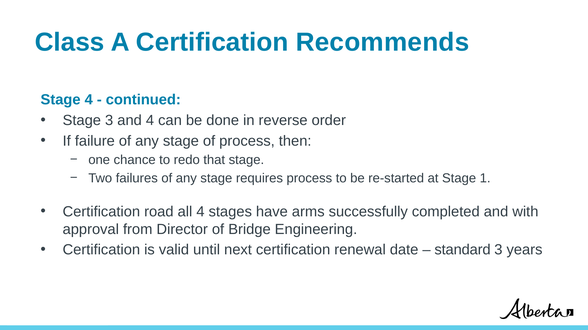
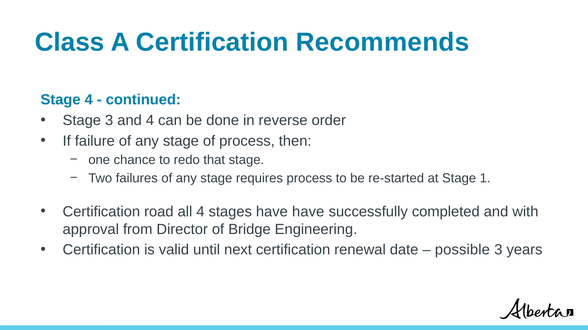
have arms: arms -> have (308, 212)
standard: standard -> possible (462, 250)
